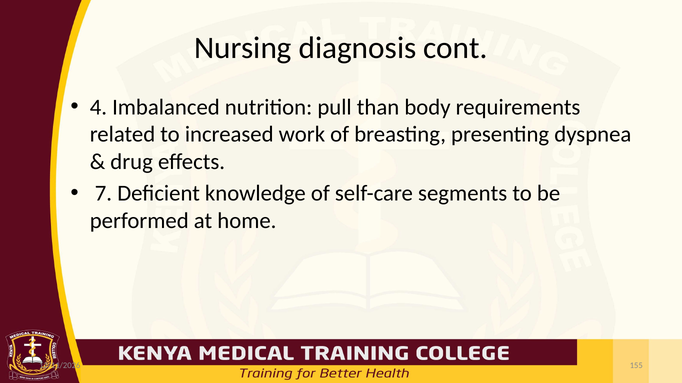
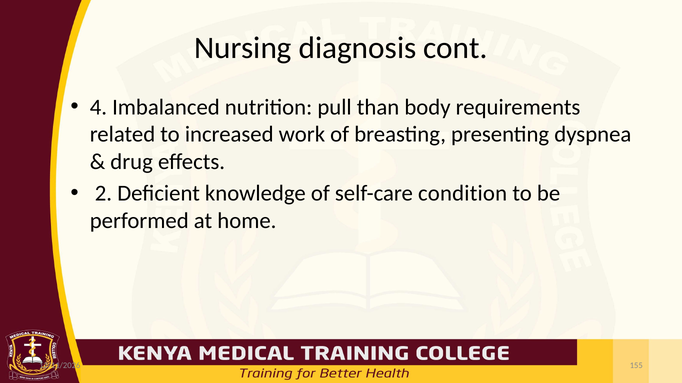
7: 7 -> 2 (103, 194)
segments: segments -> condition (463, 194)
